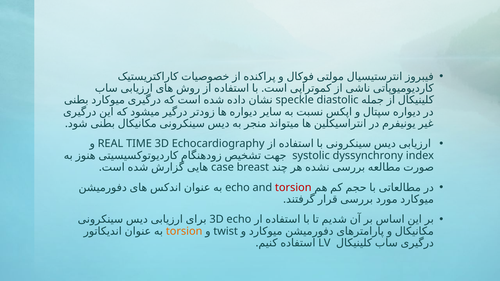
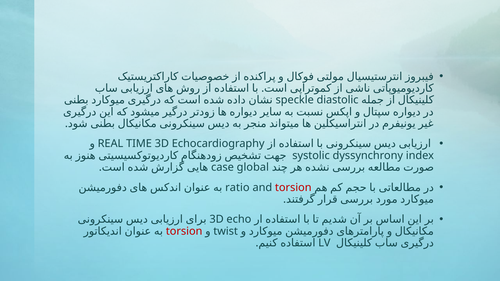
breast: breast -> global (253, 168)
echo: echo -> ratio (237, 188)
torsion colour: orange -> red (184, 231)
